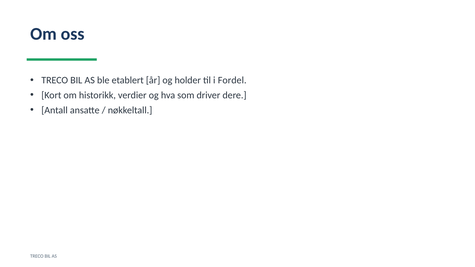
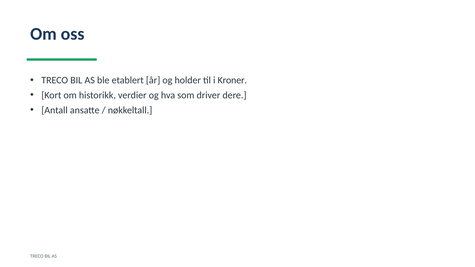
Fordel: Fordel -> Kroner (232, 80)
